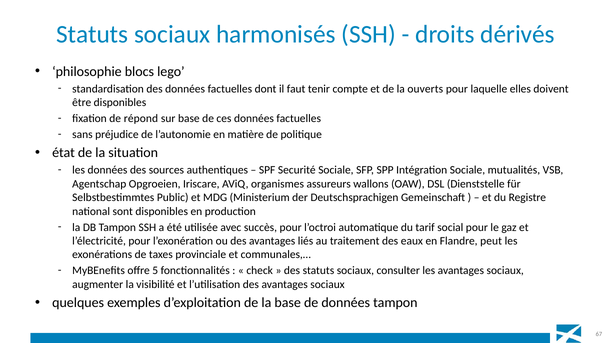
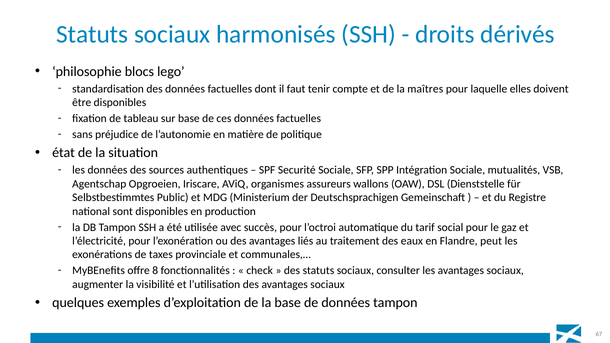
ouverts: ouverts -> maîtres (425, 89)
répond: répond -> tableau (141, 119)
5: 5 -> 8 (155, 271)
